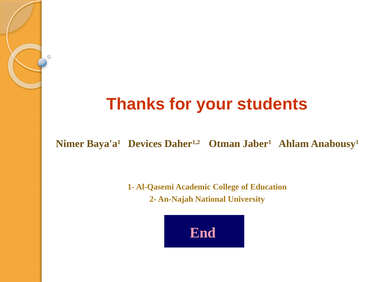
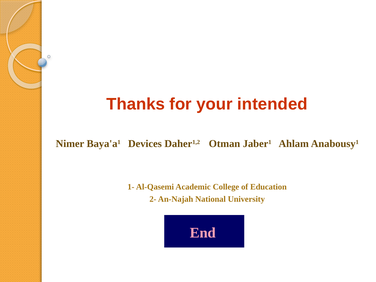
students: students -> intended (272, 104)
